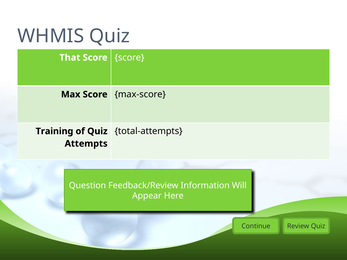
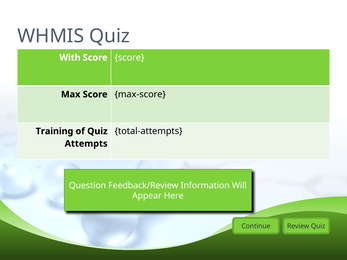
That: That -> With (70, 58)
